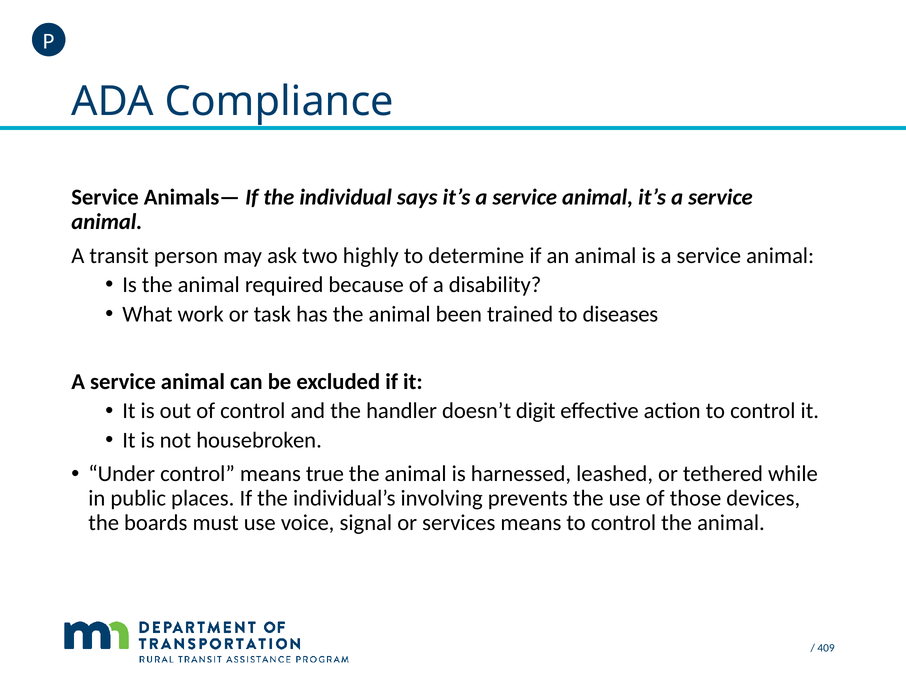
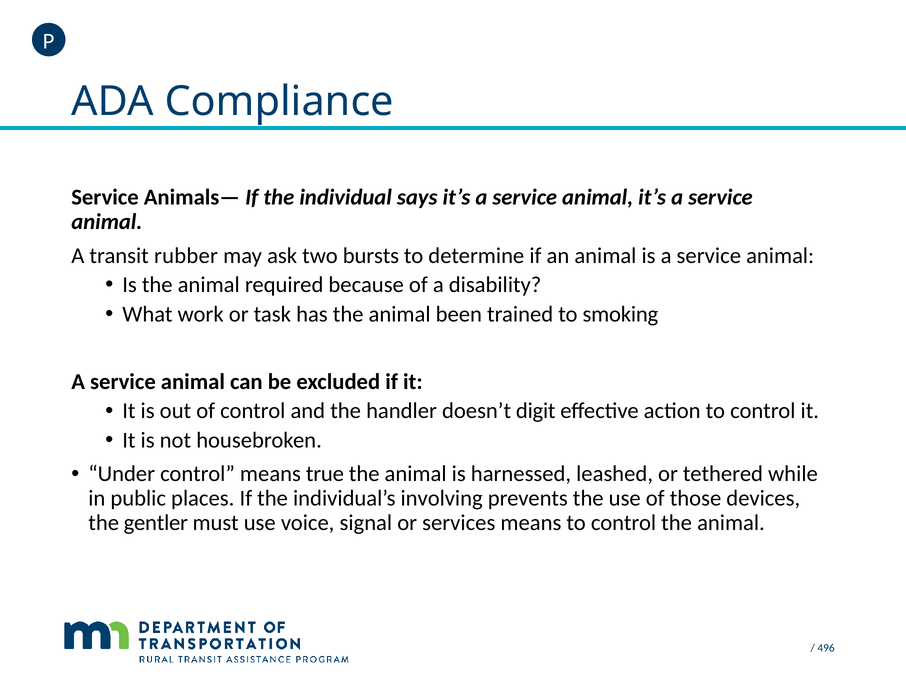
person: person -> rubber (186, 256)
highly: highly -> bursts (371, 256)
diseases: diseases -> smoking (620, 314)
boards: boards -> gentler (156, 523)
409: 409 -> 496 (826, 649)
